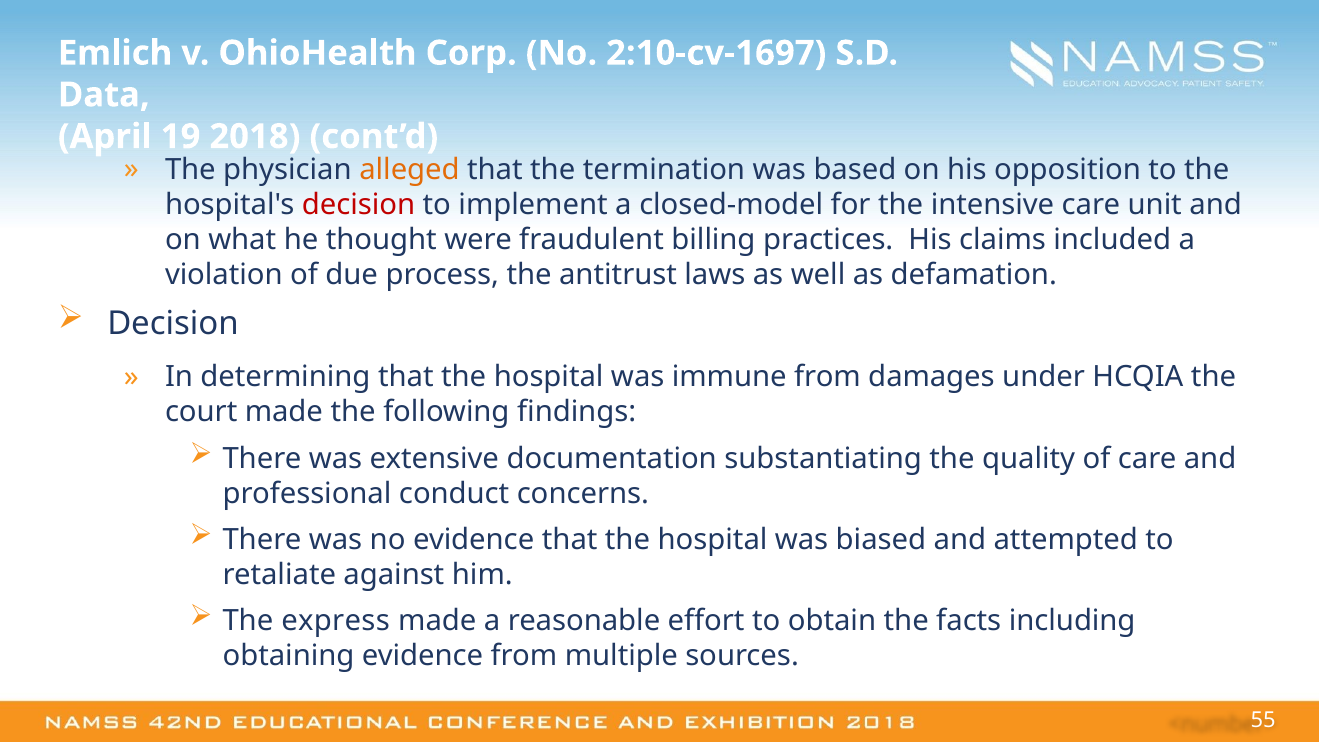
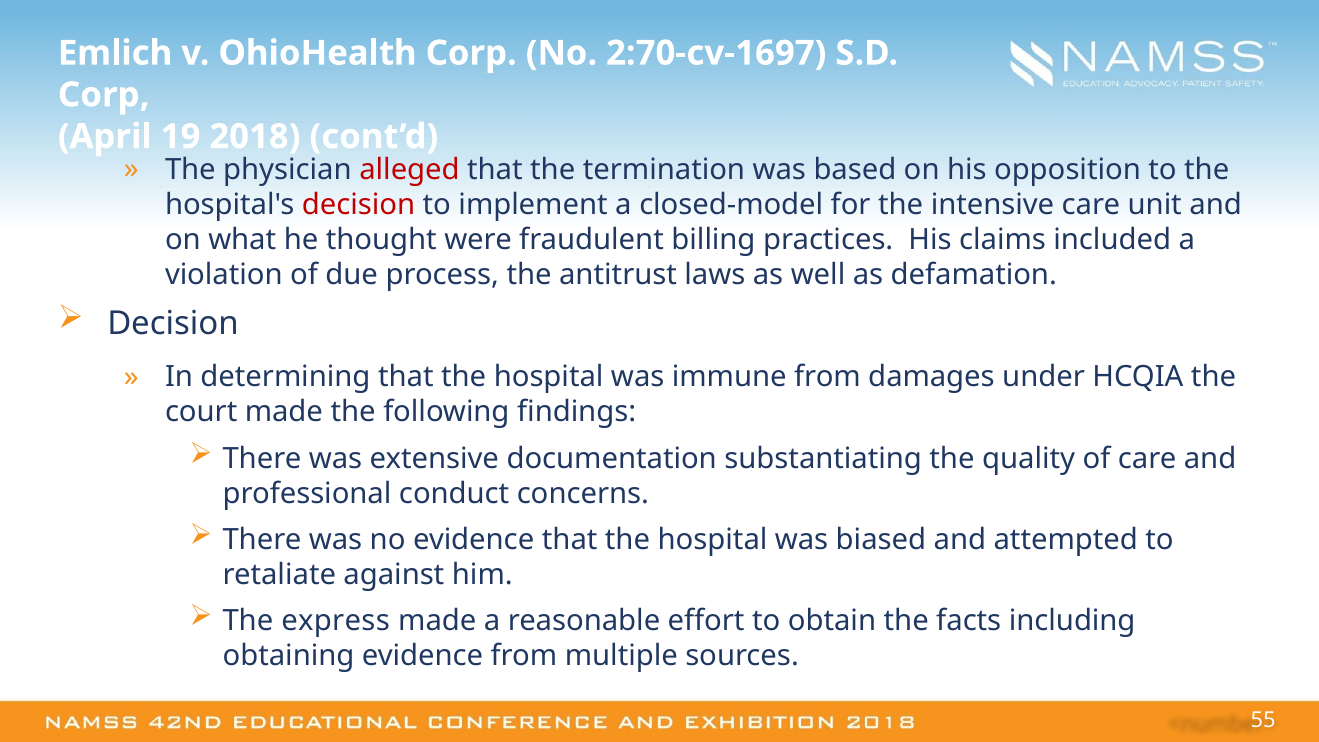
2:10-cv-1697: 2:10-cv-1697 -> 2:70-cv-1697 (716, 53)
Data: Data -> Corp (104, 95)
alleged colour: orange -> red (410, 169)
